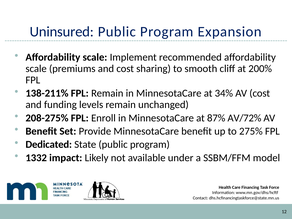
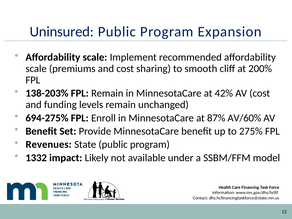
138-211%: 138-211% -> 138-203% (47, 93)
34%: 34% -> 42% (224, 93)
208-275%: 208-275% -> 694-275% (47, 118)
AV/72%: AV/72% -> AV/60% (244, 118)
Dedicated: Dedicated -> Revenues (49, 144)
